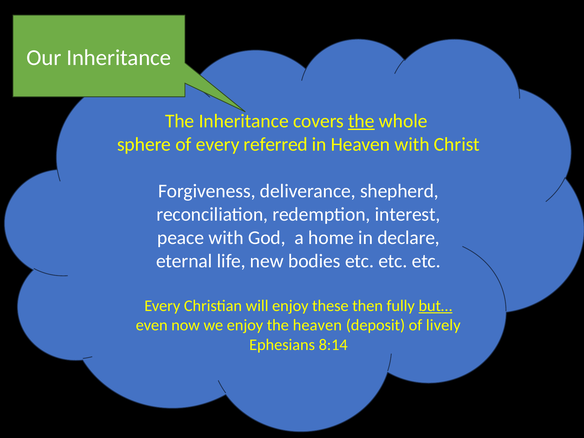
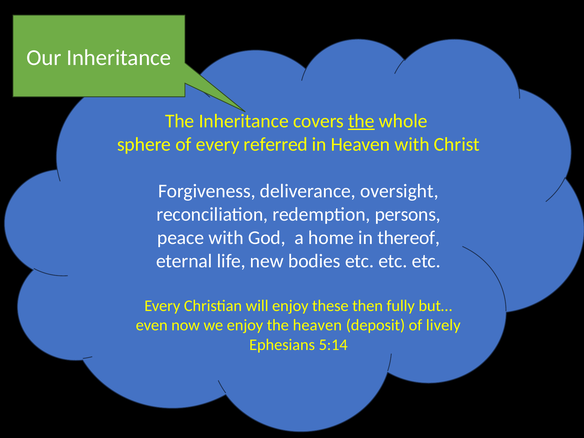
shepherd: shepherd -> oversight (399, 191)
interest: interest -> persons (408, 214)
declare: declare -> thereof (409, 238)
but… underline: present -> none (435, 306)
8:14: 8:14 -> 5:14 (333, 345)
